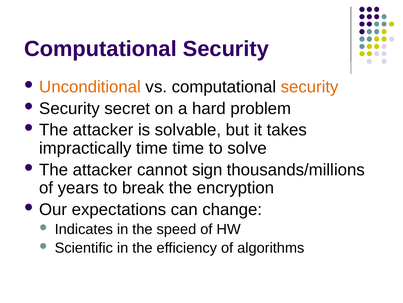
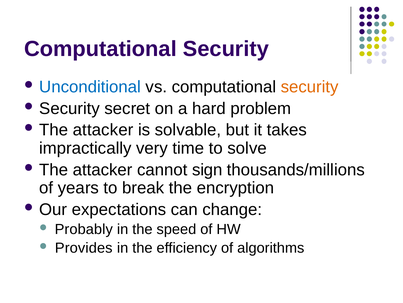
Unconditional colour: orange -> blue (90, 87)
impractically time: time -> very (152, 148)
Indicates: Indicates -> Probably (84, 229)
Scientific: Scientific -> Provides (84, 247)
